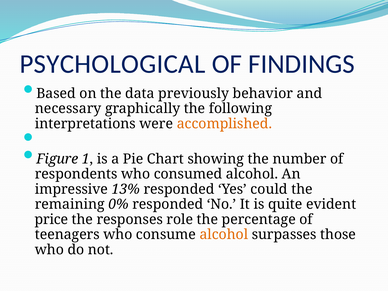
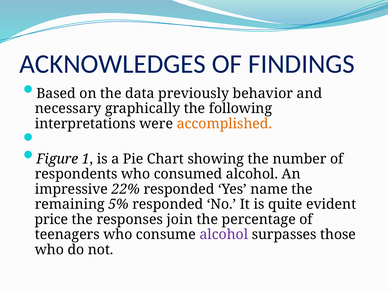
PSYCHOLOGICAL: PSYCHOLOGICAL -> ACKNOWLEDGES (113, 64)
13%: 13% -> 22% (126, 189)
could: could -> name (269, 189)
0%: 0% -> 5% (119, 204)
role: role -> join (180, 219)
alcohol colour: orange -> purple (224, 235)
